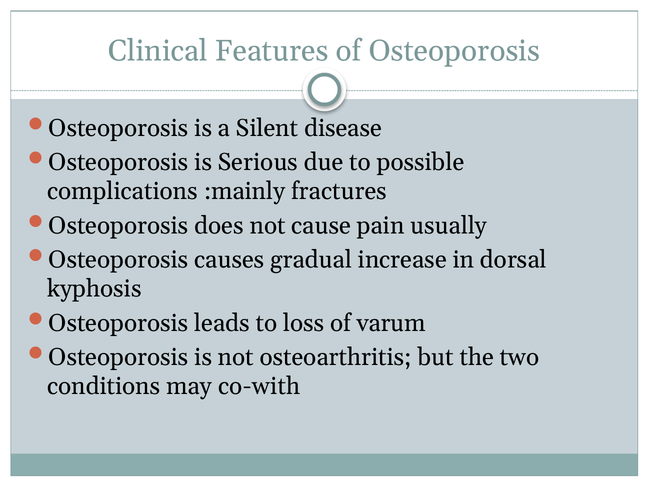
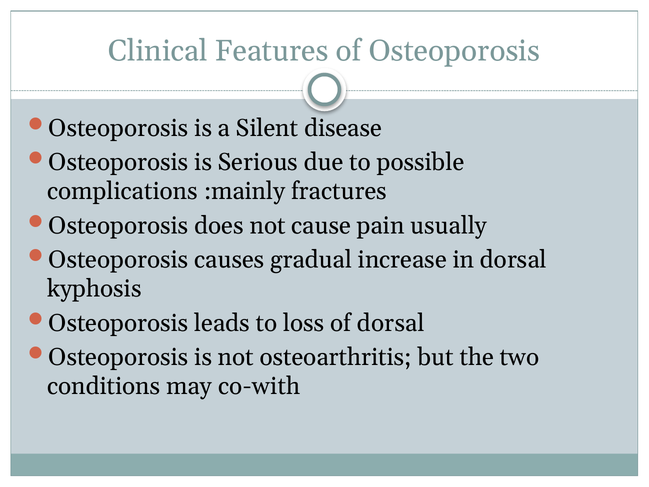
of varum: varum -> dorsal (391, 323)
